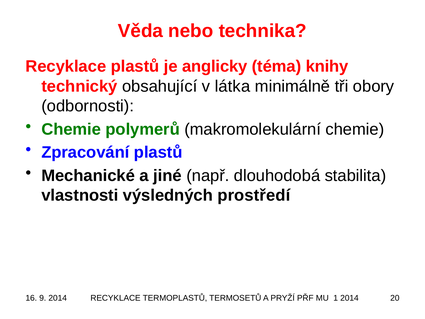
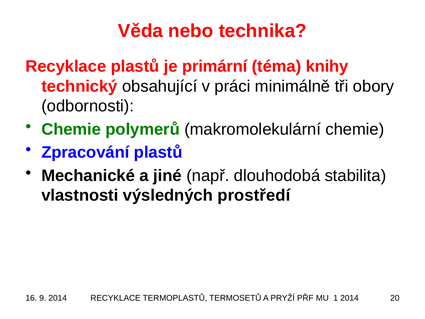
anglicky: anglicky -> primární (215, 66)
látka: látka -> práci (233, 86)
